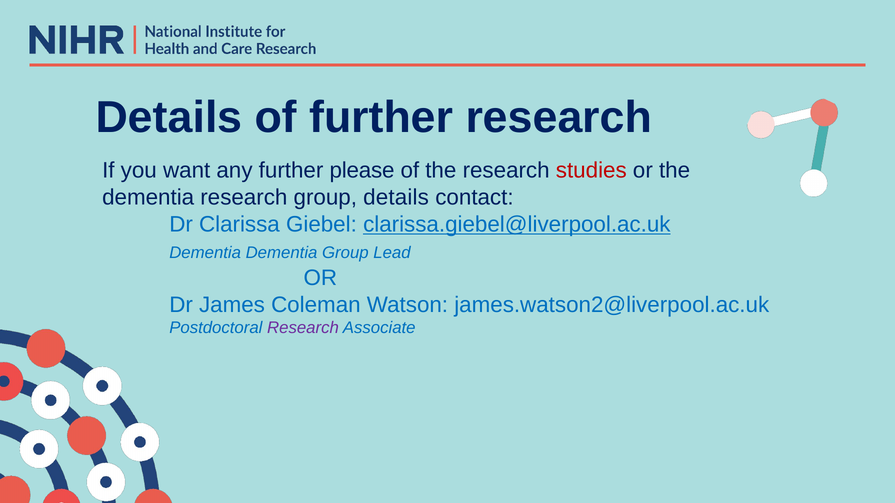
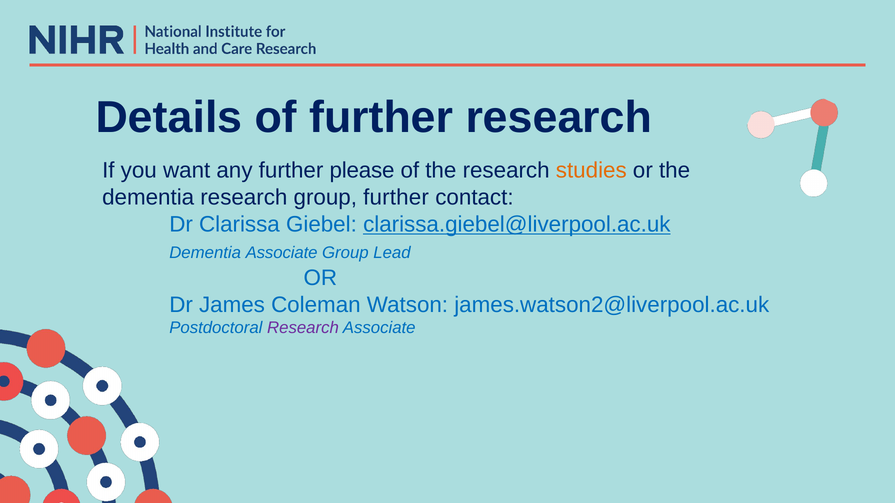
studies colour: red -> orange (591, 171)
group details: details -> further (396, 198)
Dementia Dementia: Dementia -> Associate (282, 253)
